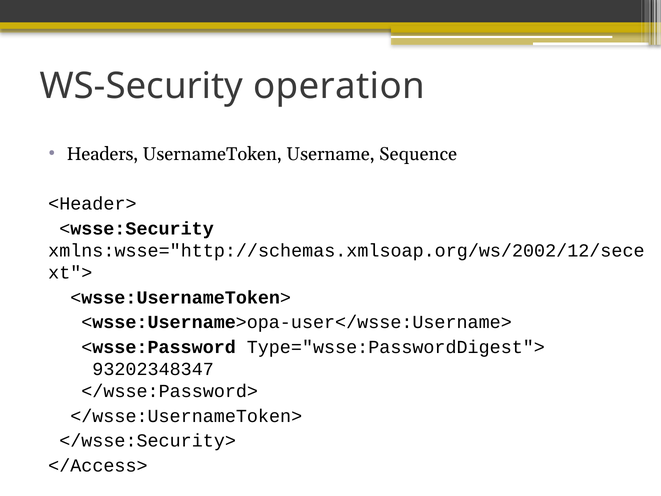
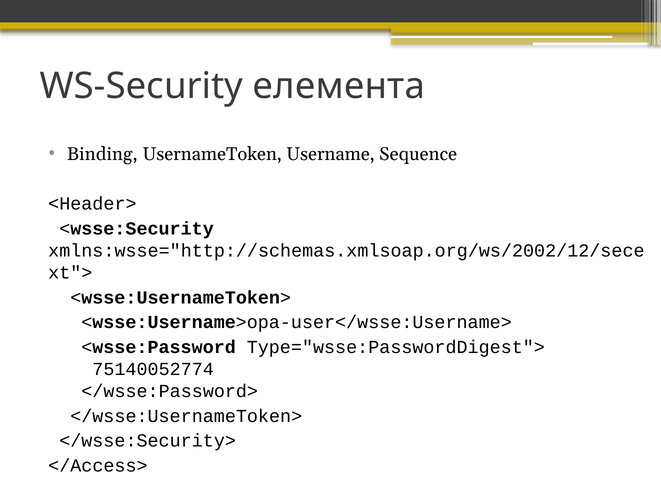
operation: operation -> елемента (339, 86)
Headers: Headers -> Binding (102, 154)
93202348347: 93202348347 -> 75140052774 (153, 369)
